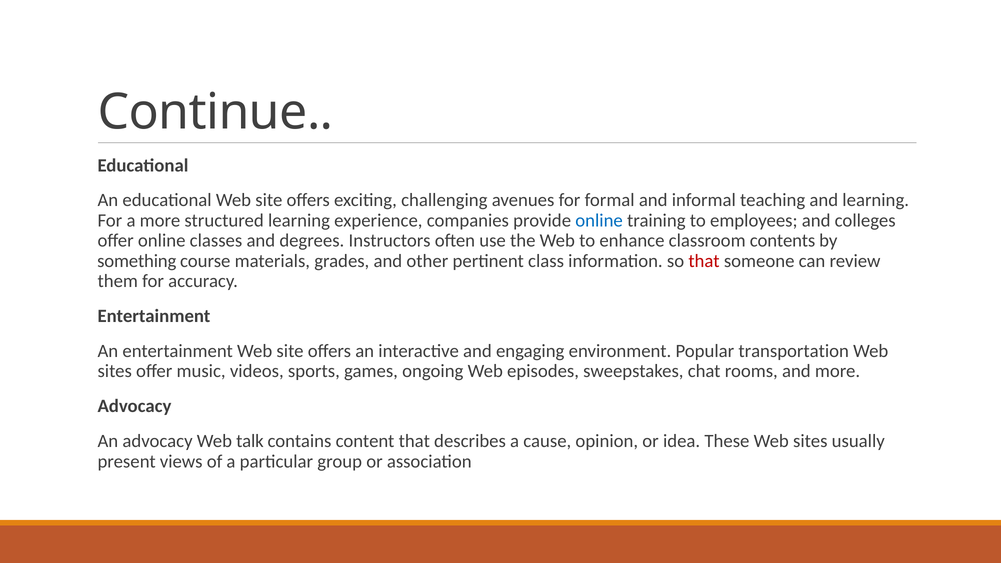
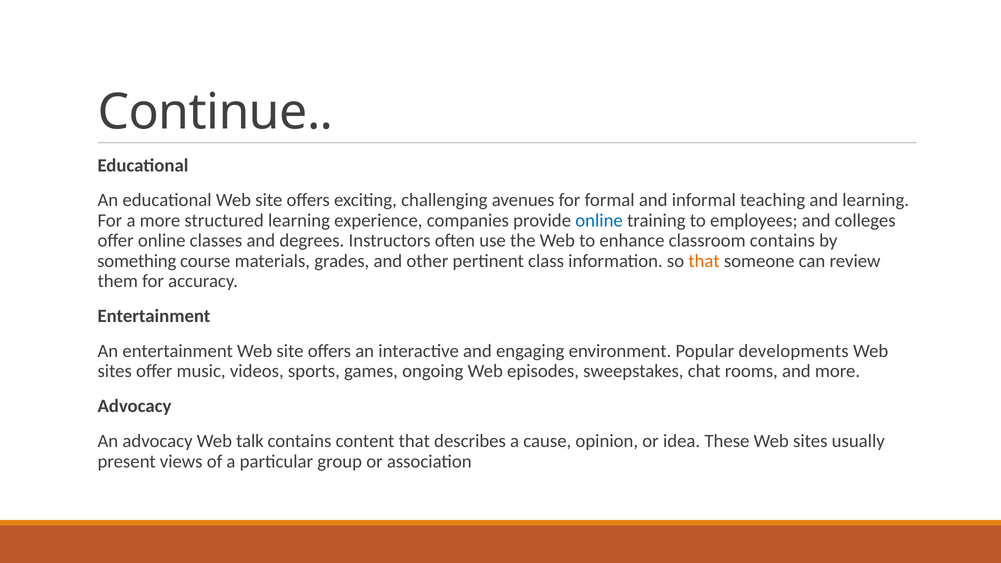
classroom contents: contents -> contains (782, 241)
that colour: red -> orange (704, 261)
transportation: transportation -> developments (794, 351)
